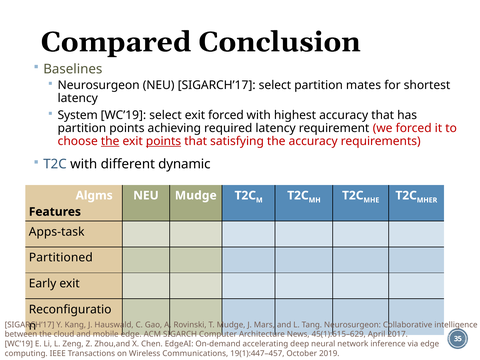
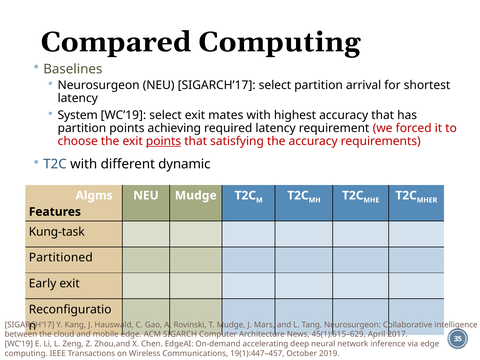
Compared Conclusion: Conclusion -> Computing (279, 42)
mates: mates -> arrival (364, 85)
exit forced: forced -> mates (226, 115)
the underline: present -> none (110, 141)
Apps-task: Apps-task -> Kung-task (57, 232)
